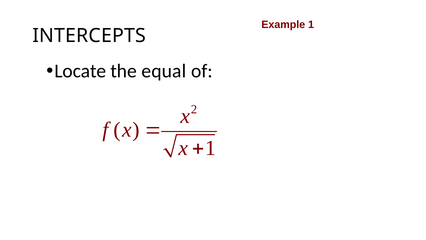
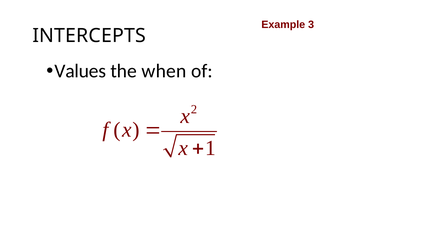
Example 1: 1 -> 3 (311, 25)
Locate: Locate -> Values (80, 71)
equal: equal -> when (164, 71)
